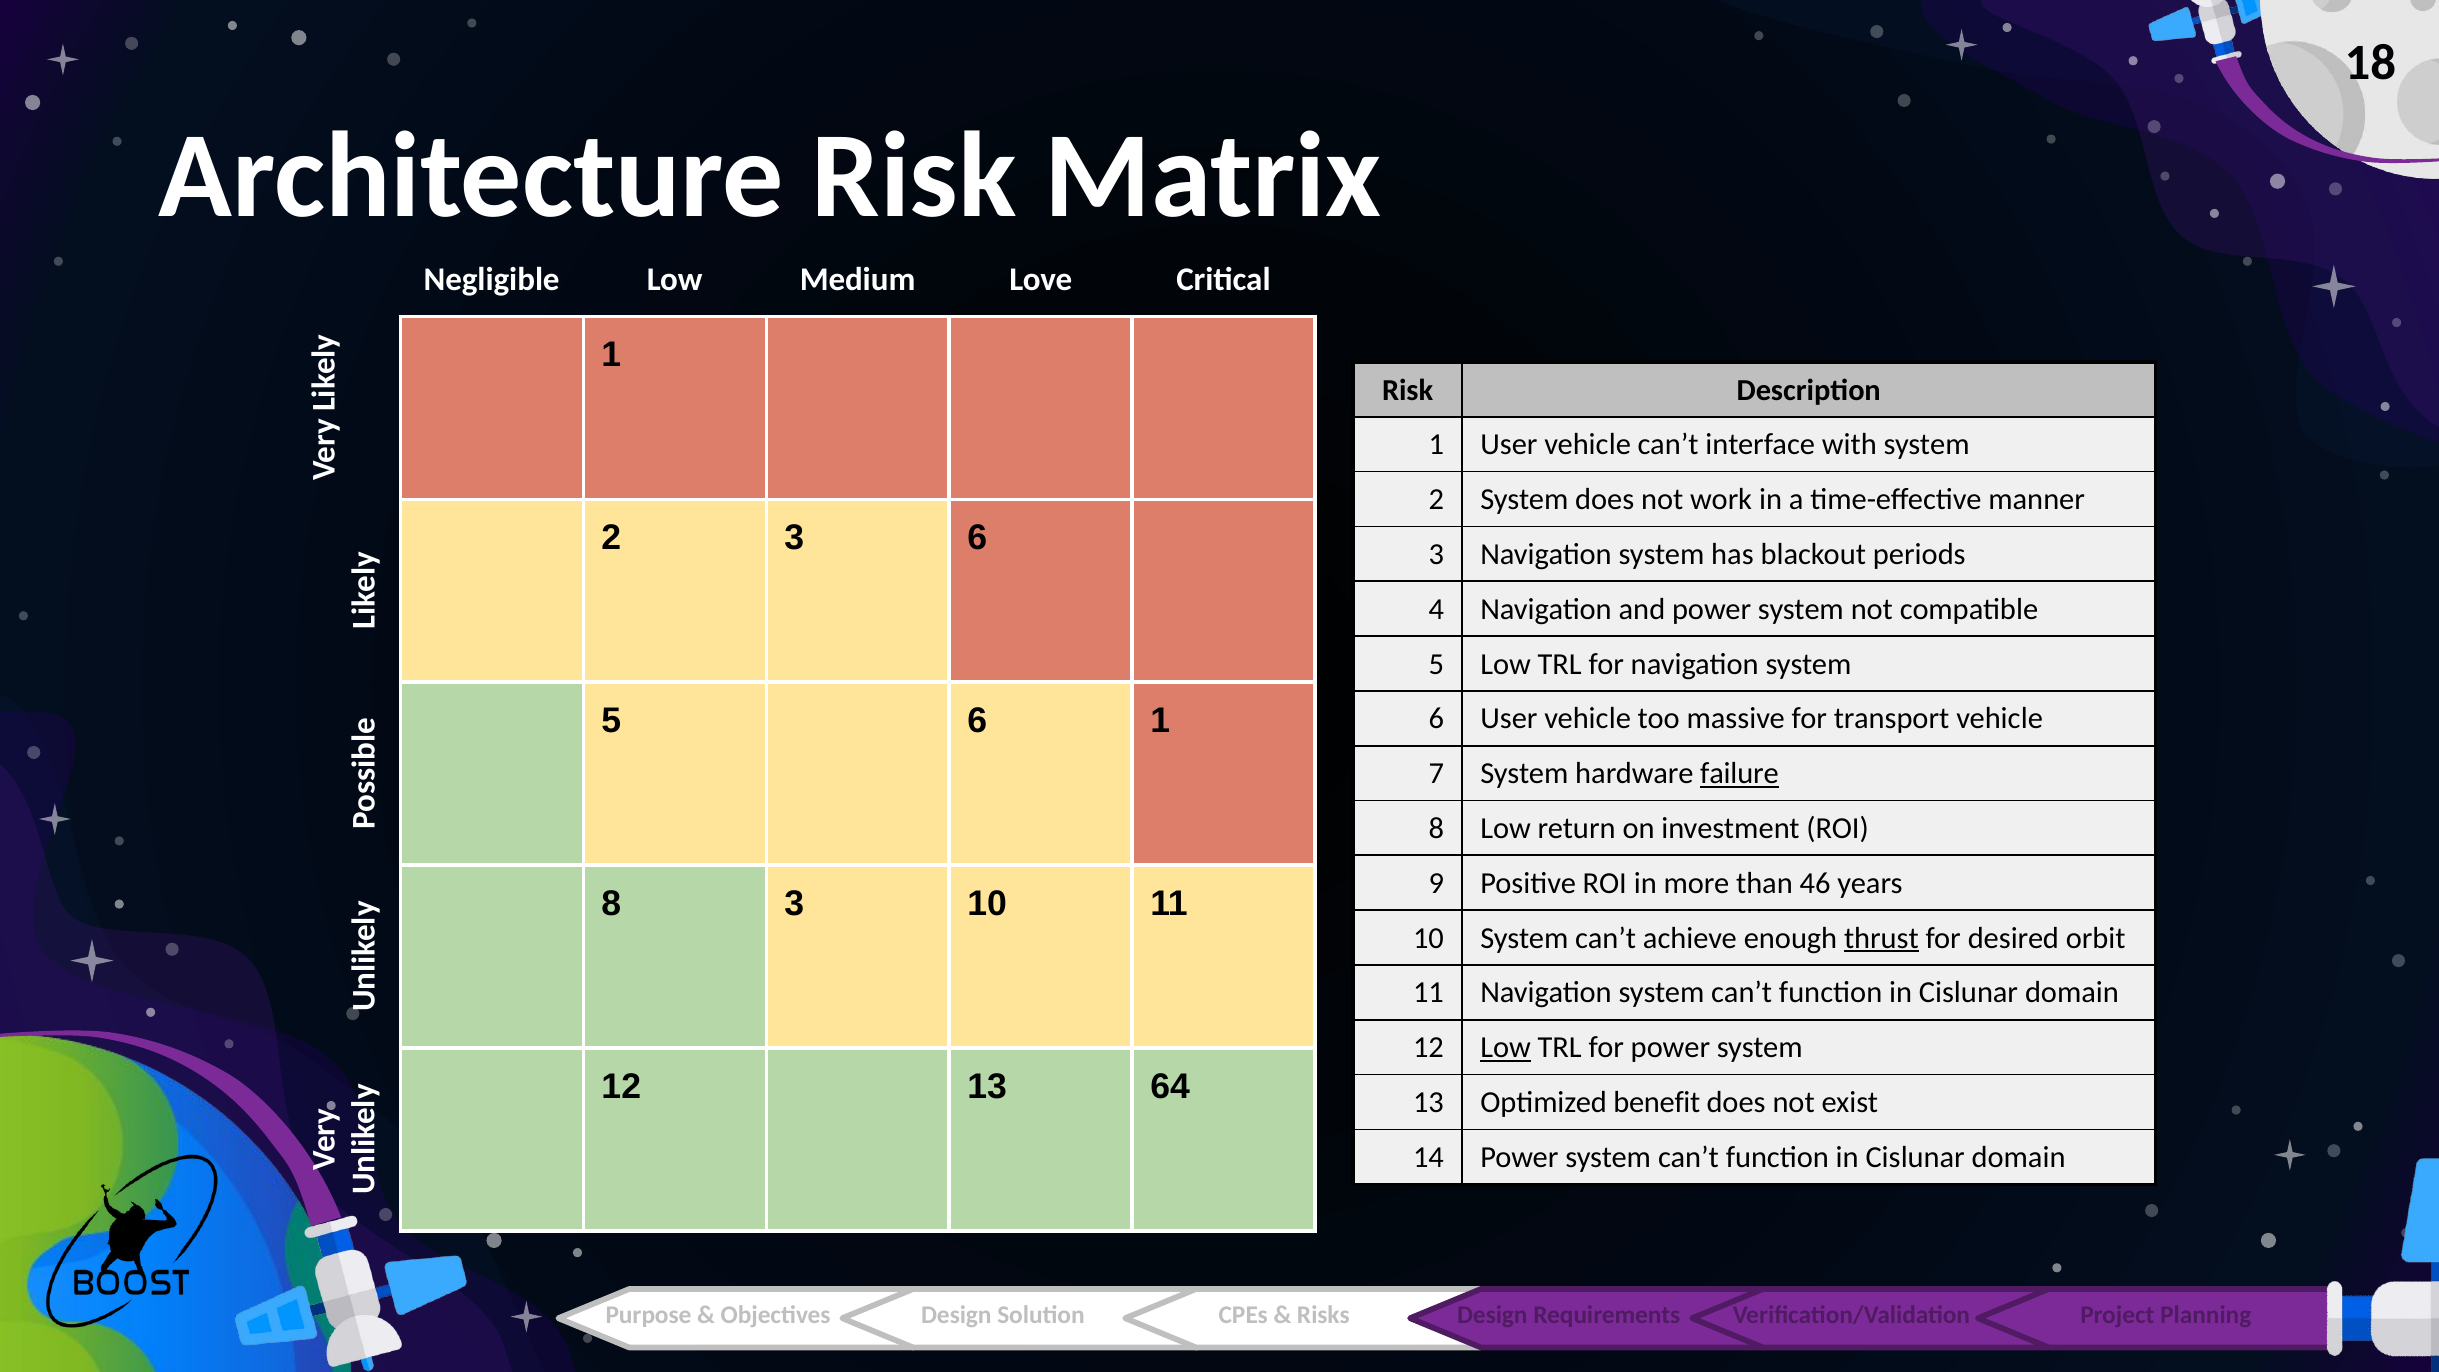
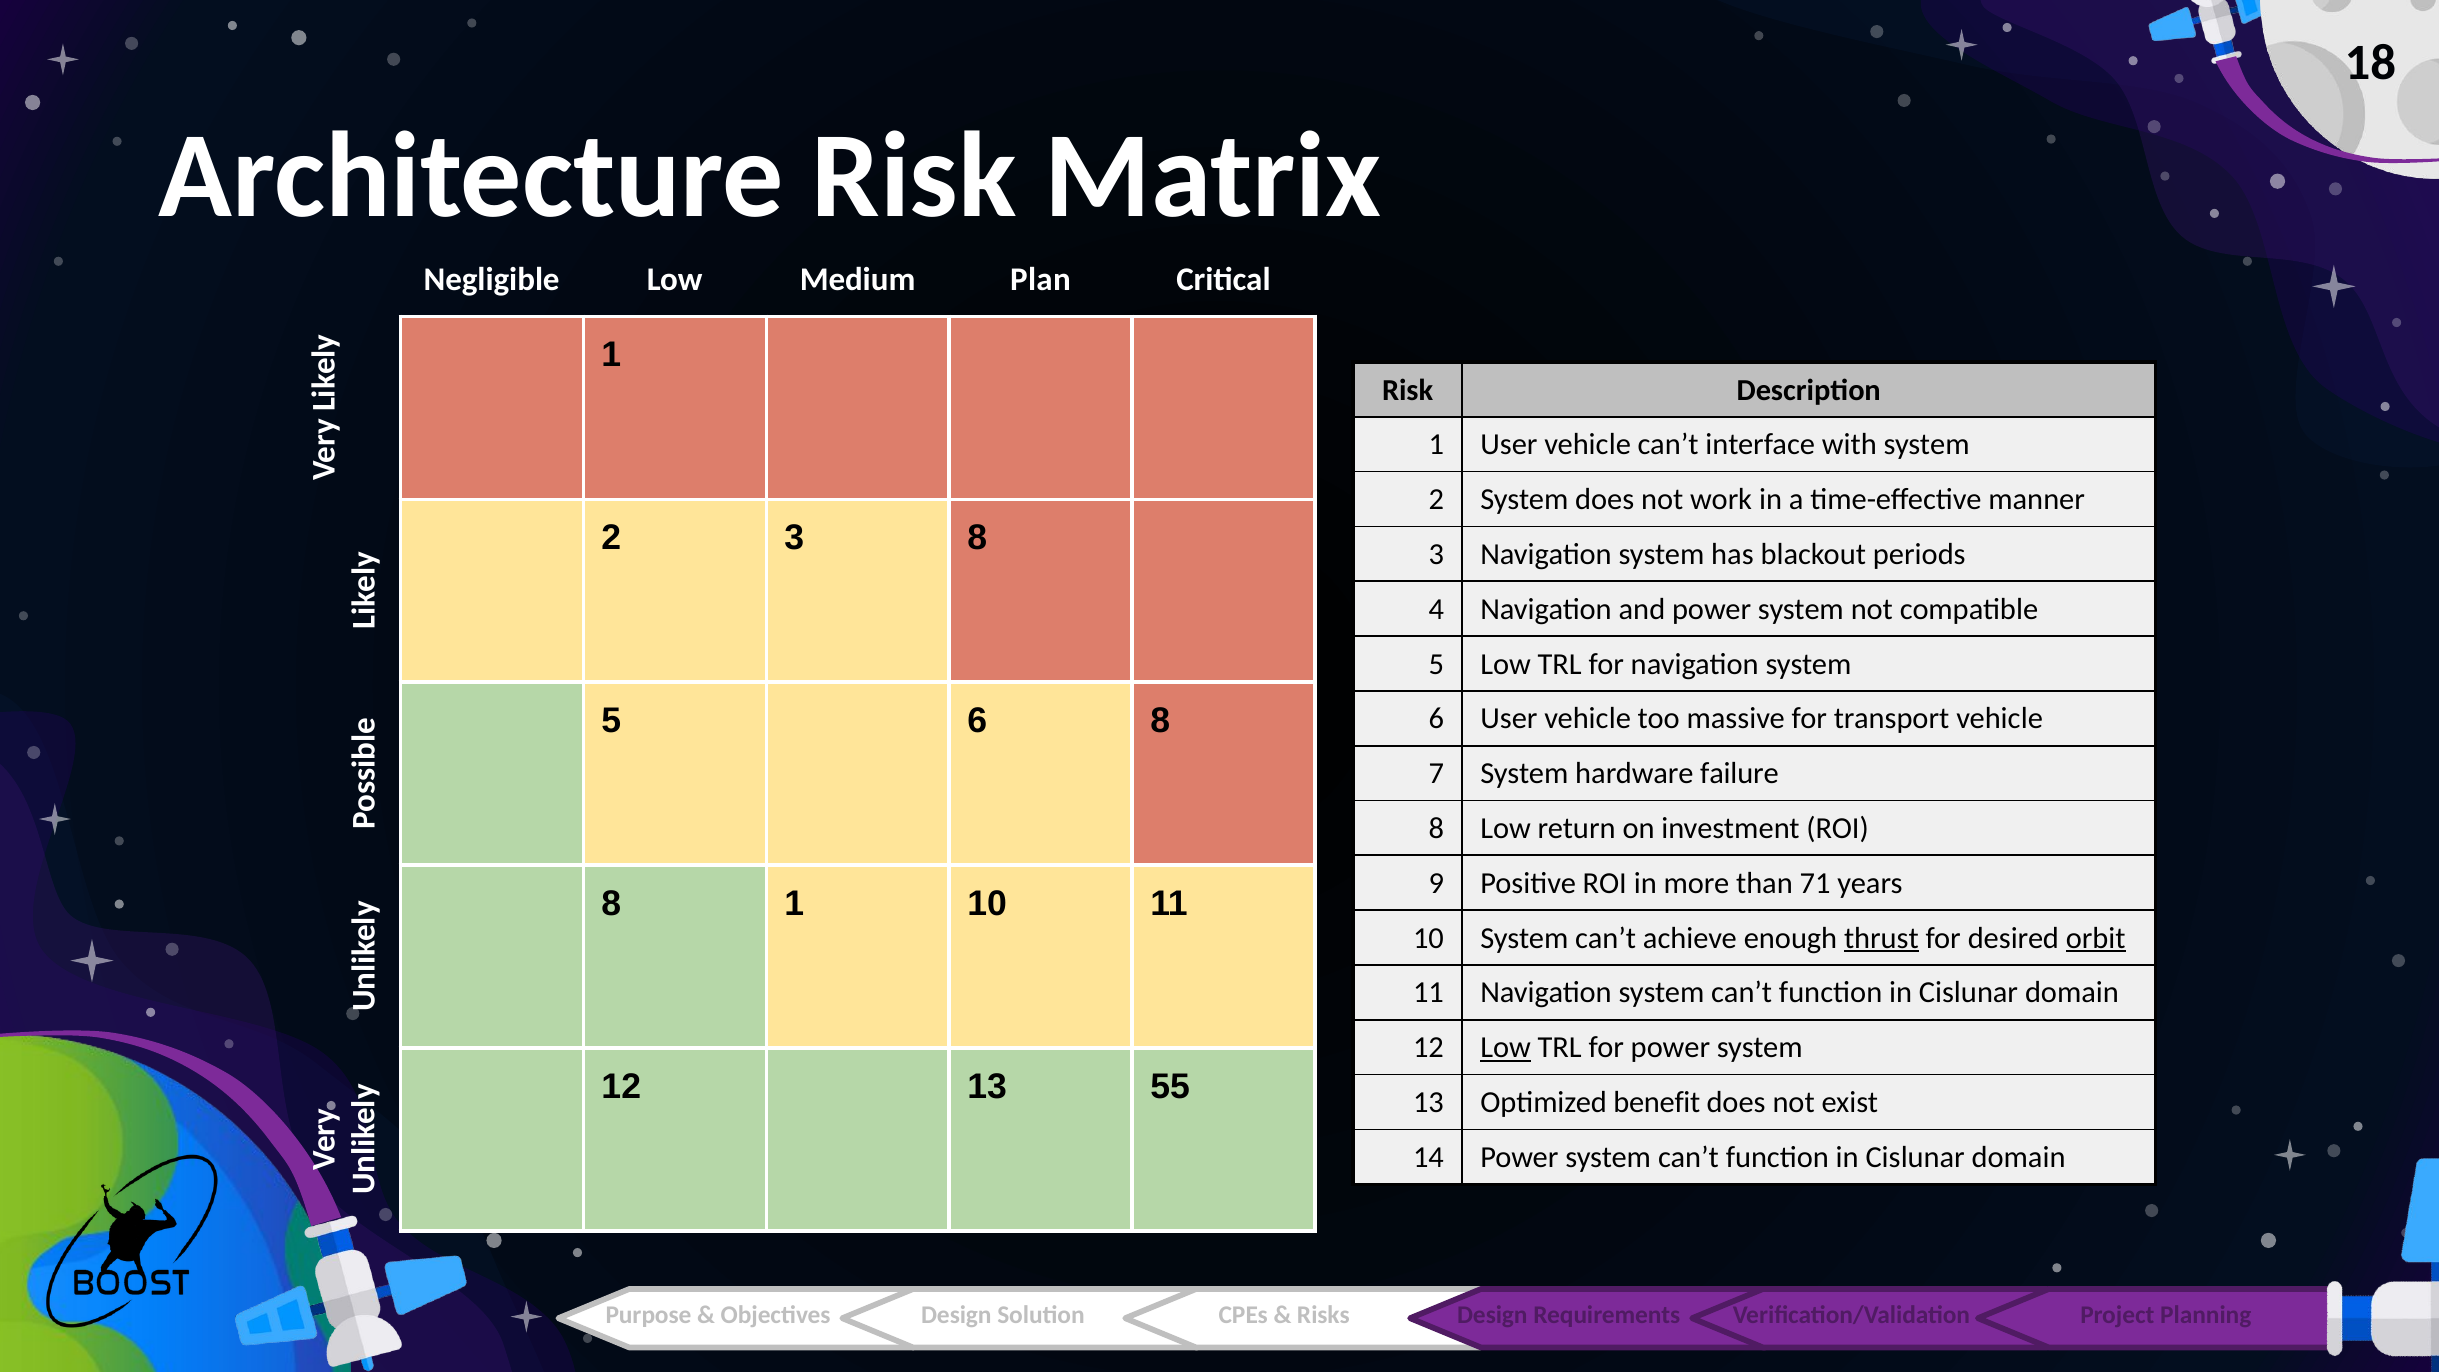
Love: Love -> Plan (1040, 280)
3 6: 6 -> 8 (977, 538)
6 1: 1 -> 8 (1160, 721)
failure underline: present -> none (1739, 774)
46: 46 -> 71 (1815, 883)
8 3: 3 -> 1 (794, 904)
orbit underline: none -> present (2096, 938)
64: 64 -> 55 (1170, 1087)
